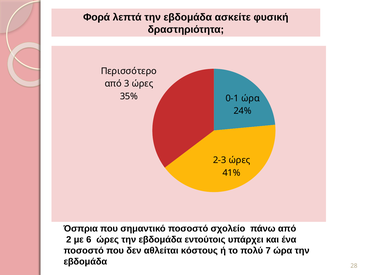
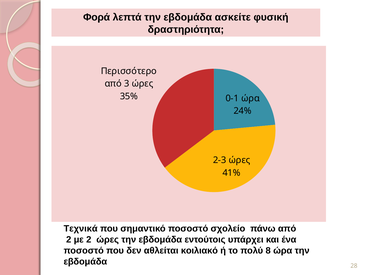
Όσπρια: Όσπρια -> Τεχνικά (81, 228)
με 6: 6 -> 2 (89, 239)
κόστους: κόστους -> κοιλιακό (199, 250)
7: 7 -> 8 (268, 250)
